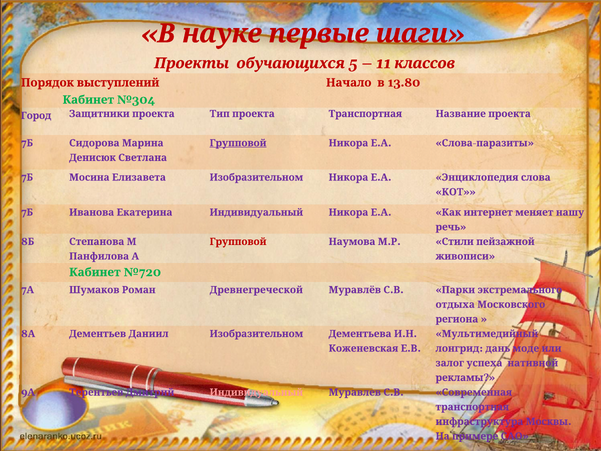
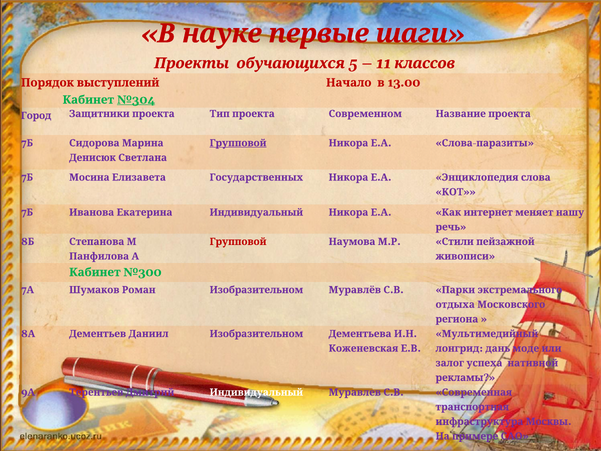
13.80: 13.80 -> 13.00 (404, 83)
№304 underline: none -> present (136, 100)
Транспортная: Транспортная -> Современном (365, 114)
Изобразительном: Изобразительном -> Государственных (256, 177)
№720: №720 -> №300 (143, 272)
Роман Древнегреческой: Древнегреческой -> Изобразительном (256, 290)
Индивидуальный colour: pink -> white (256, 392)
